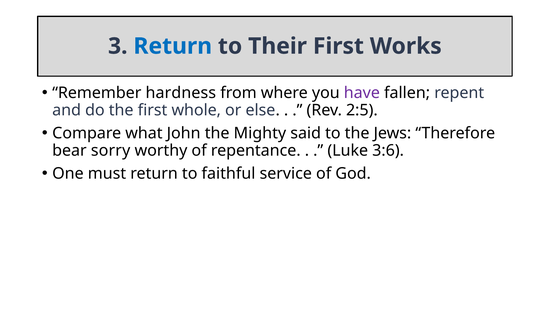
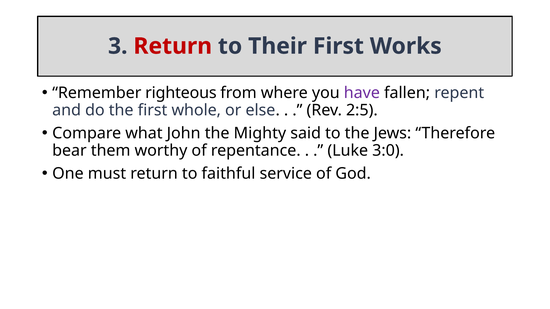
Return colour: blue -> red (173, 46)
hardness: hardness -> righteous (181, 93)
sorry: sorry -> them (111, 151)
3:6: 3:6 -> 3:0 (388, 151)
